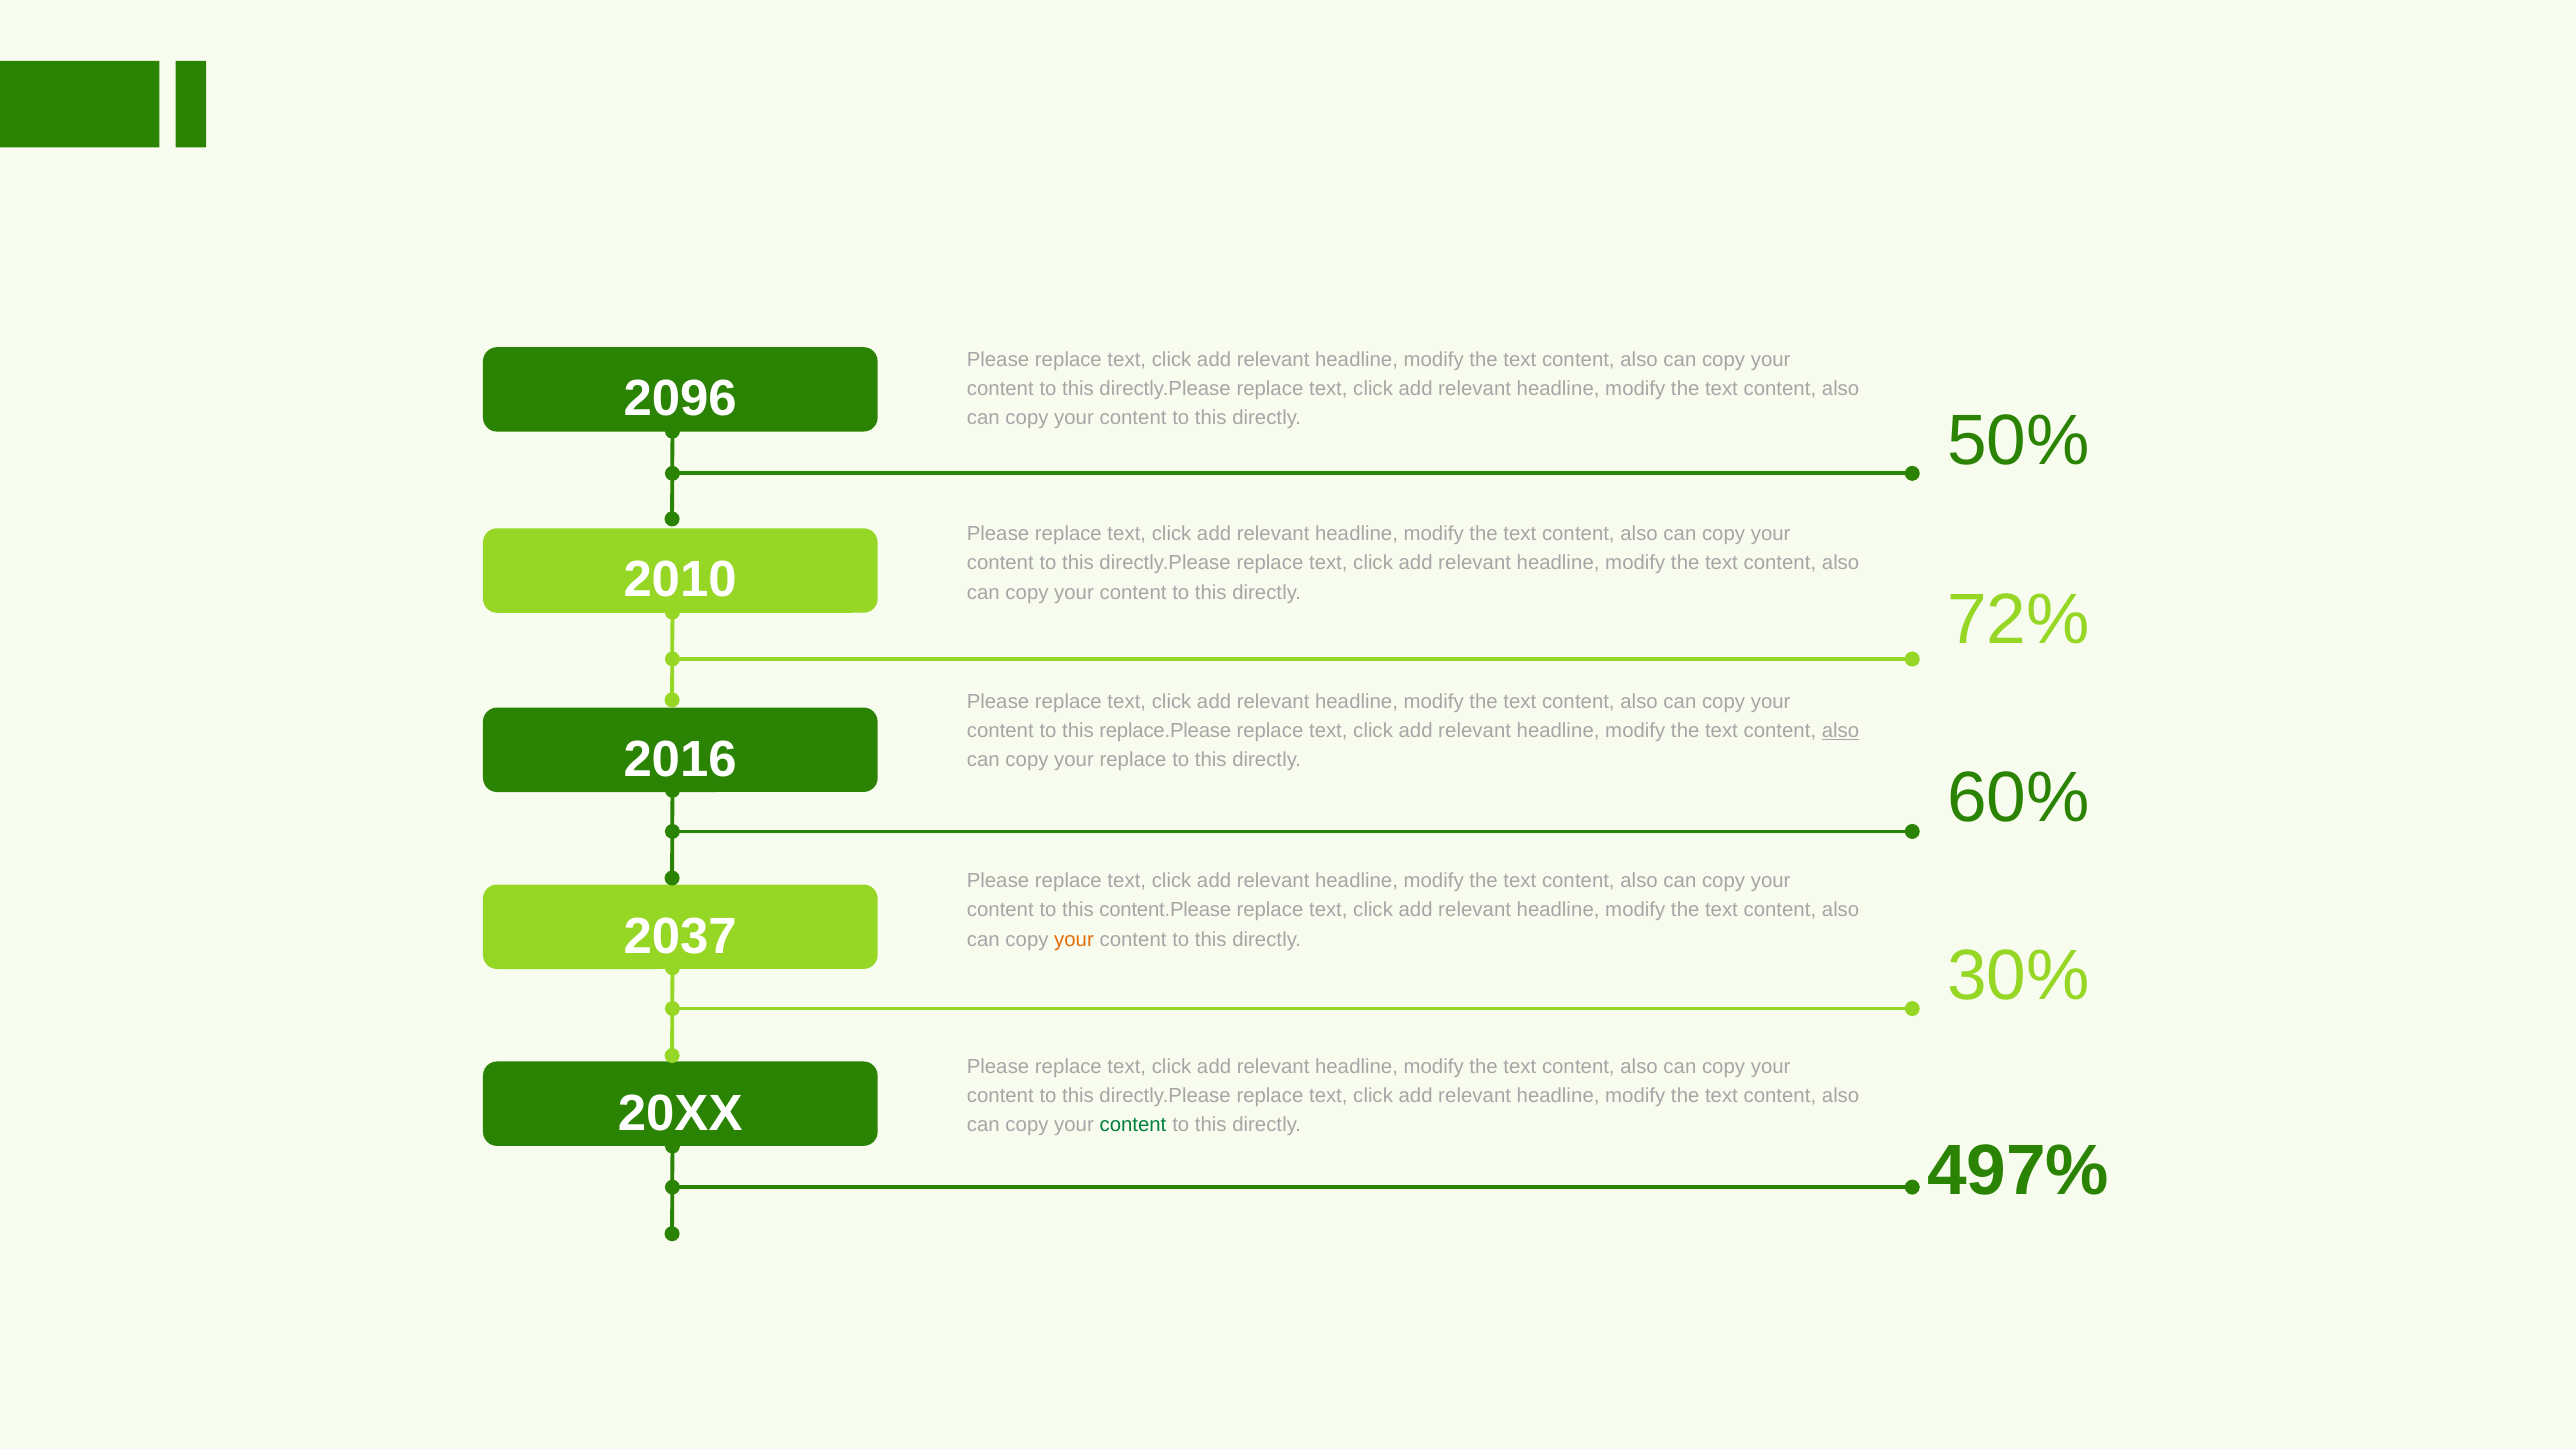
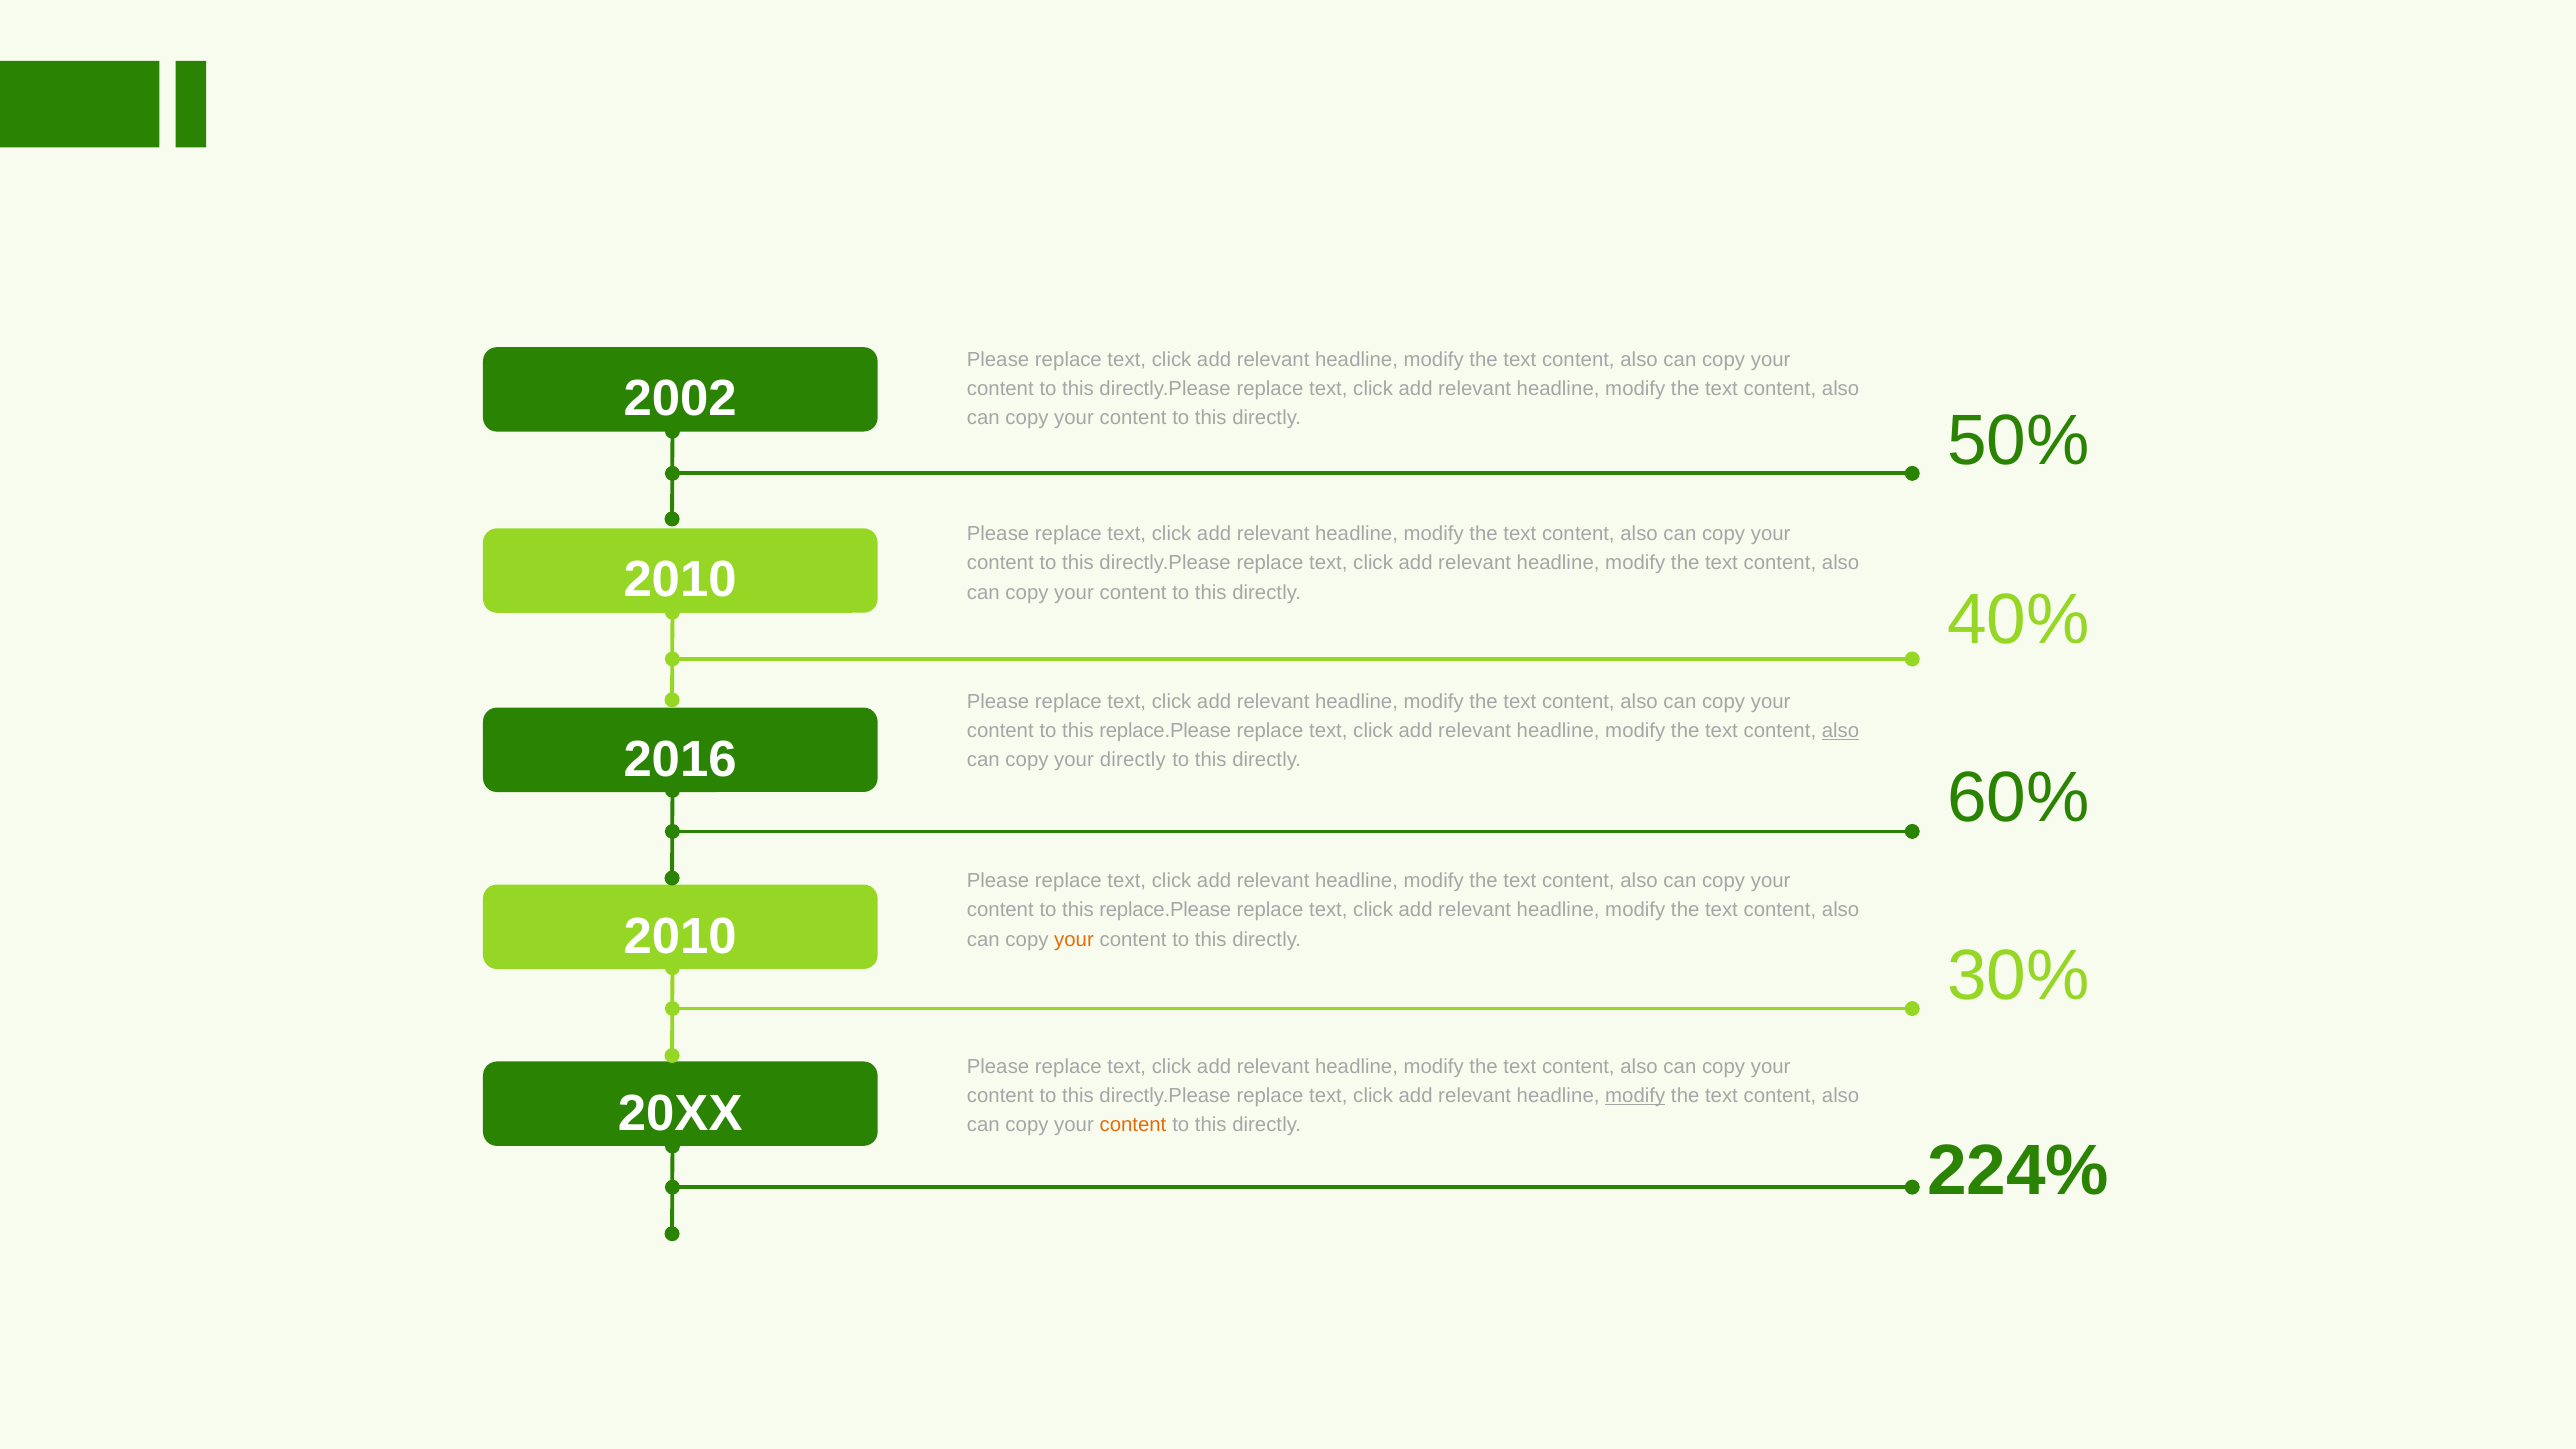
2096: 2096 -> 2002 (680, 399)
72%: 72% -> 40% (2018, 619)
your replace: replace -> directly (1133, 760)
content.Please: content.Please -> replace.Please (1165, 910)
2037: 2037 -> 2010 (680, 936)
modify underline: none -> present (1635, 1095)
content colour: green -> orange (1133, 1125)
497%: 497% -> 224% (2018, 1171)
